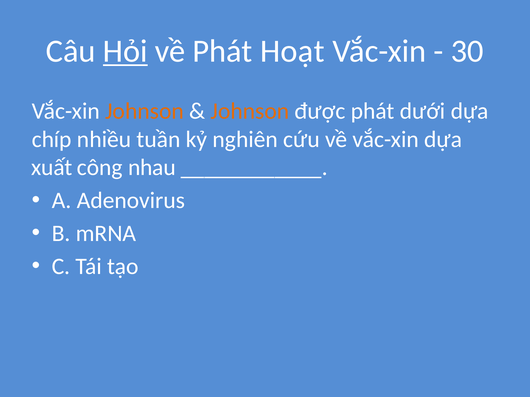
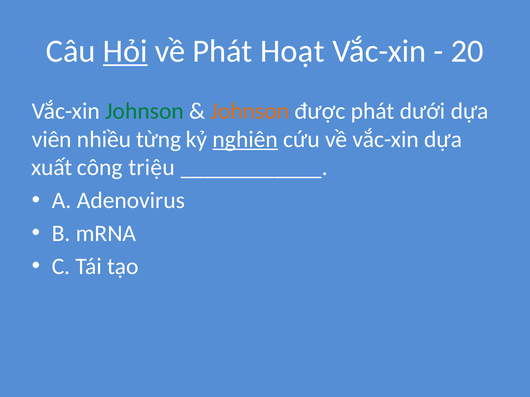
30: 30 -> 20 (467, 51)
Johnson colour: orange -> green (144, 111)
chíp: chíp -> viên (52, 139)
tuần: tuần -> từng (159, 139)
nghiên underline: none -> present (245, 139)
nhau: nhau -> triệu (152, 168)
